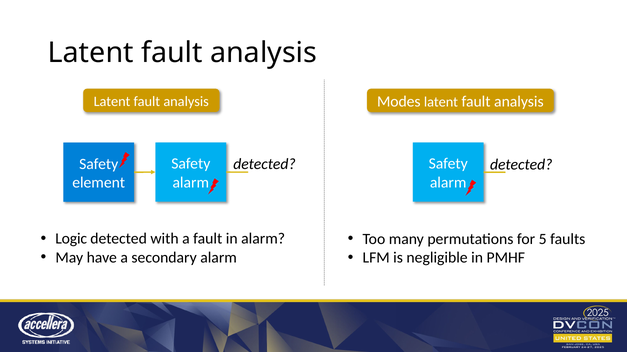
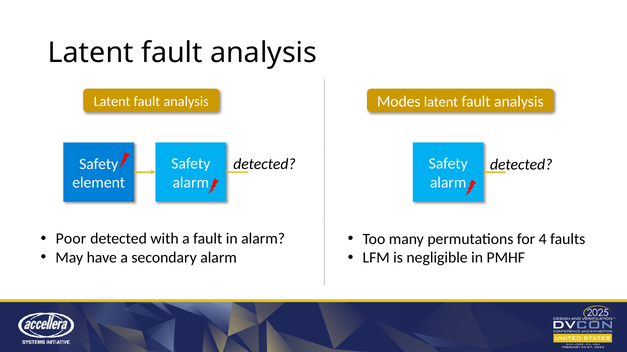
Logic: Logic -> Poor (71, 239)
5: 5 -> 4 (543, 239)
